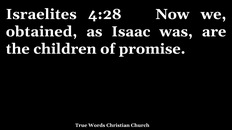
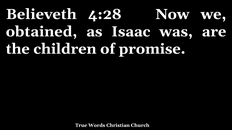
Israelites: Israelites -> Believeth (41, 14)
